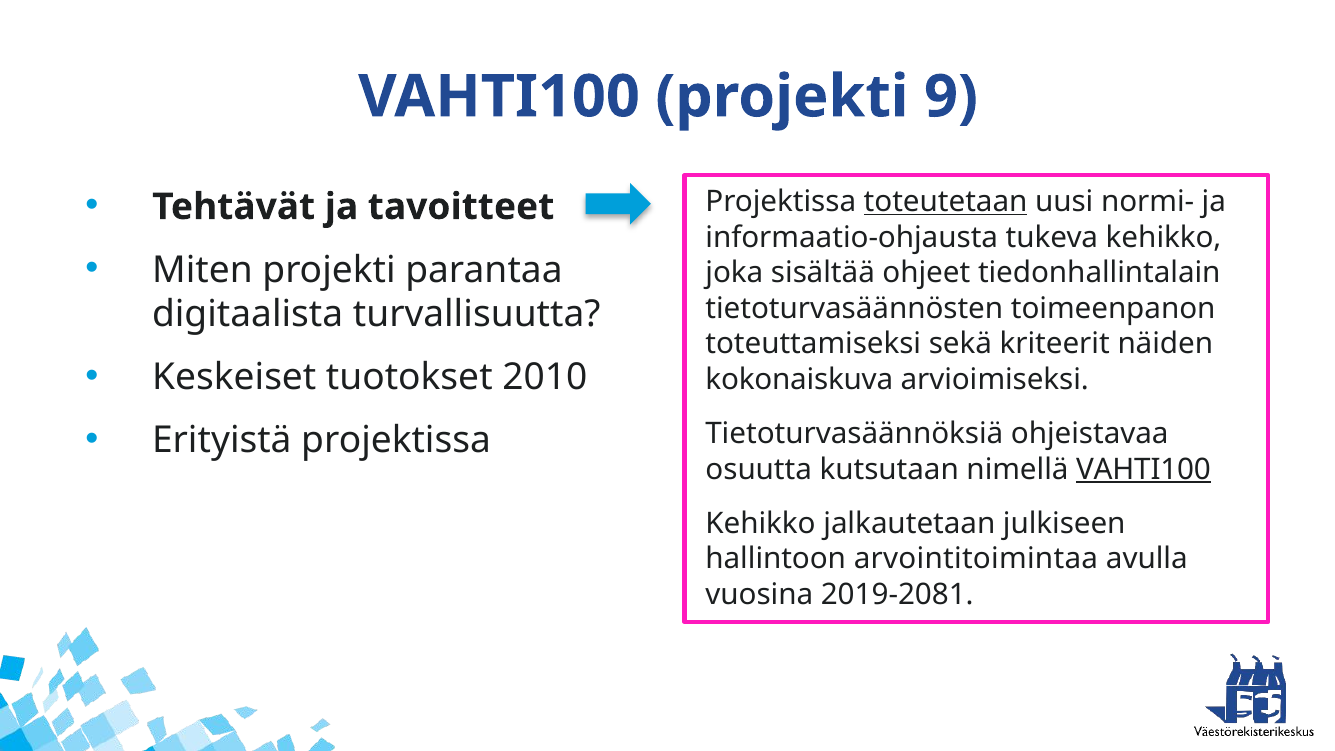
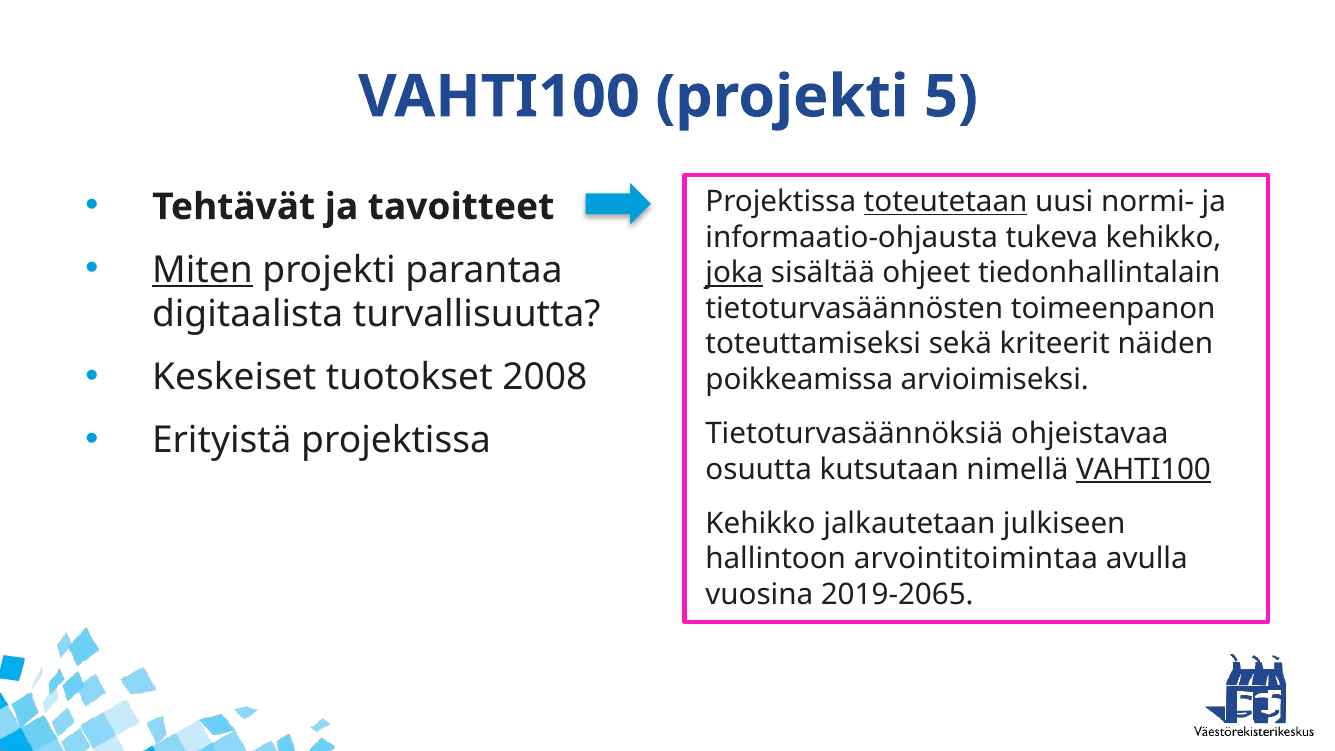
9: 9 -> 5 (951, 97)
Miten underline: none -> present (202, 270)
joka underline: none -> present (734, 273)
2010: 2010 -> 2008 (545, 377)
kokonaiskuva: kokonaiskuva -> poikkeamissa (799, 380)
2019-2081: 2019-2081 -> 2019-2065 (897, 595)
